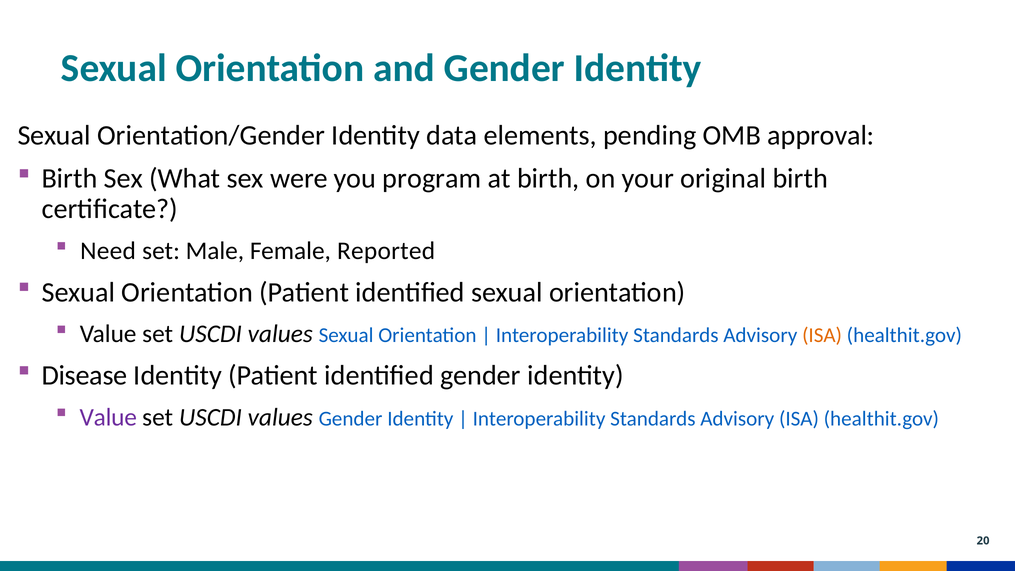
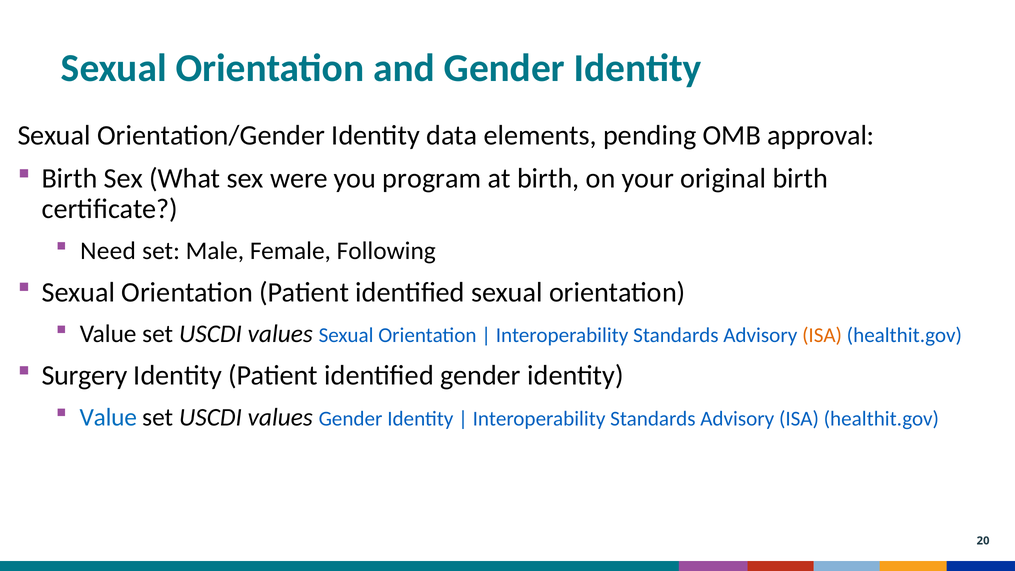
Reported: Reported -> Following (386, 251)
Disease: Disease -> Surgery (85, 376)
Value colour: purple -> blue (108, 417)
